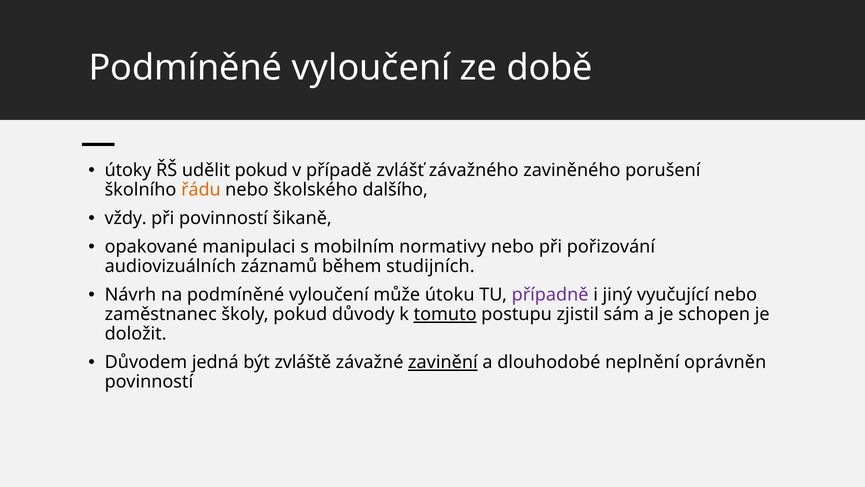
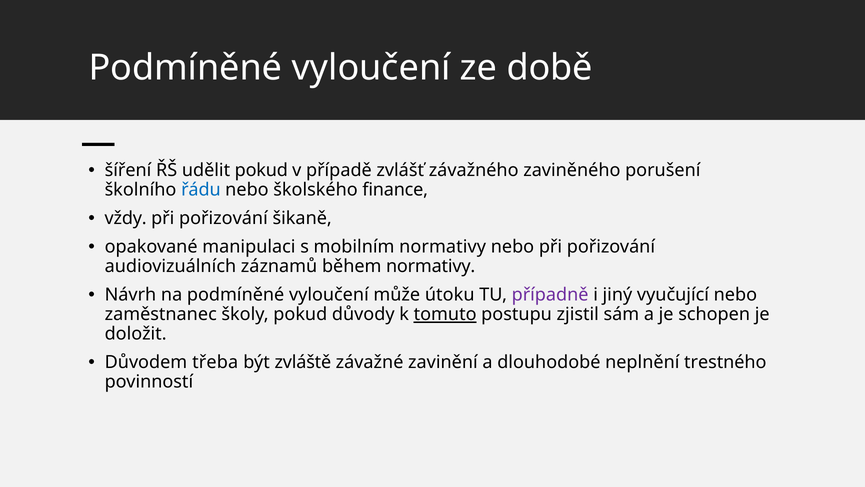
útoky: útoky -> šíření (128, 170)
řádu colour: orange -> blue (201, 190)
dalšího: dalšího -> finance (395, 190)
povinností: povinností -> pořizování (223, 218)
během studijních: studijních -> normativy (431, 266)
jedná: jedná -> třeba (215, 362)
zavinění underline: present -> none (443, 362)
oprávněn: oprávněn -> trestného (725, 362)
